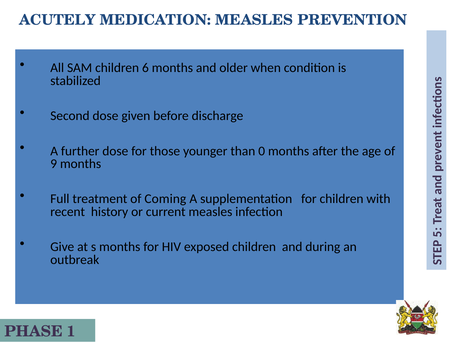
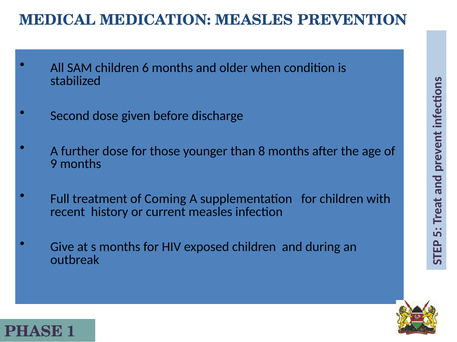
ACUTELY: ACUTELY -> MEDICAL (58, 20)
0: 0 -> 8 (262, 151)
